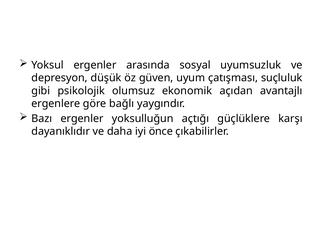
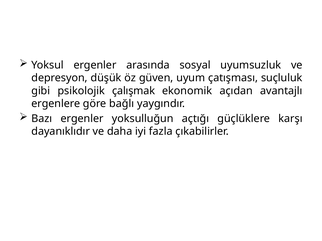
olumsuz: olumsuz -> çalışmak (134, 91)
önce: önce -> fazla (161, 132)
